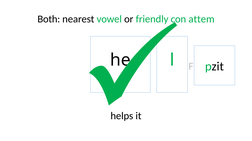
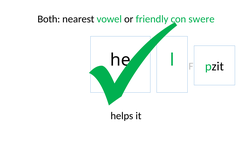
attem: attem -> swere (201, 19)
